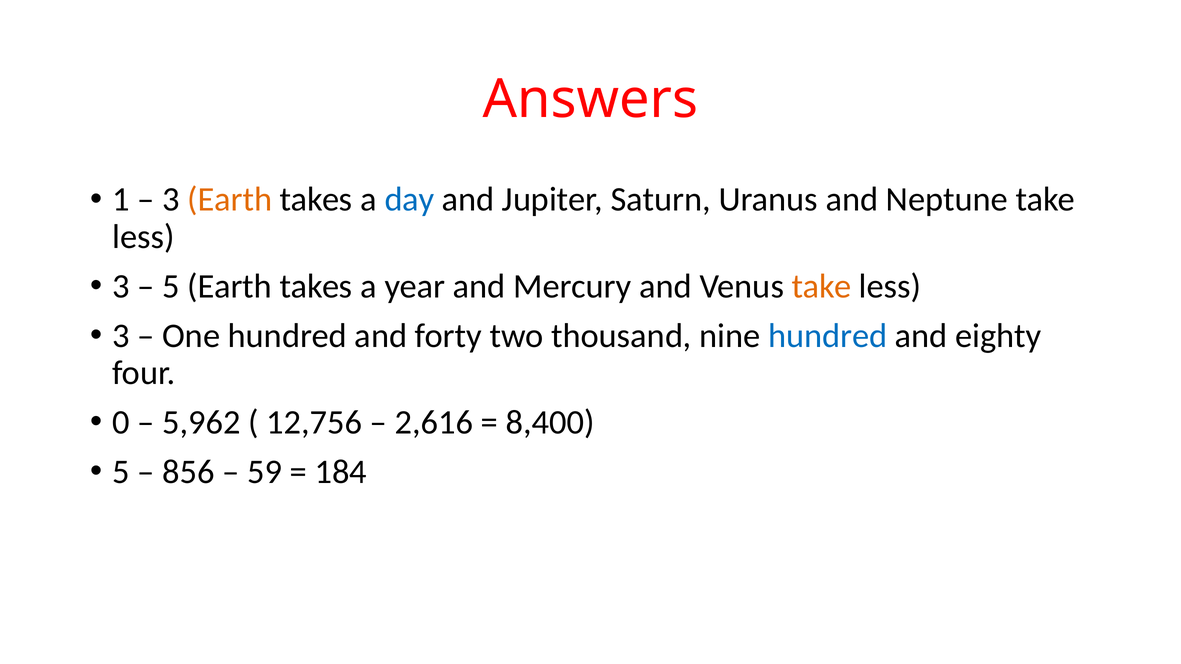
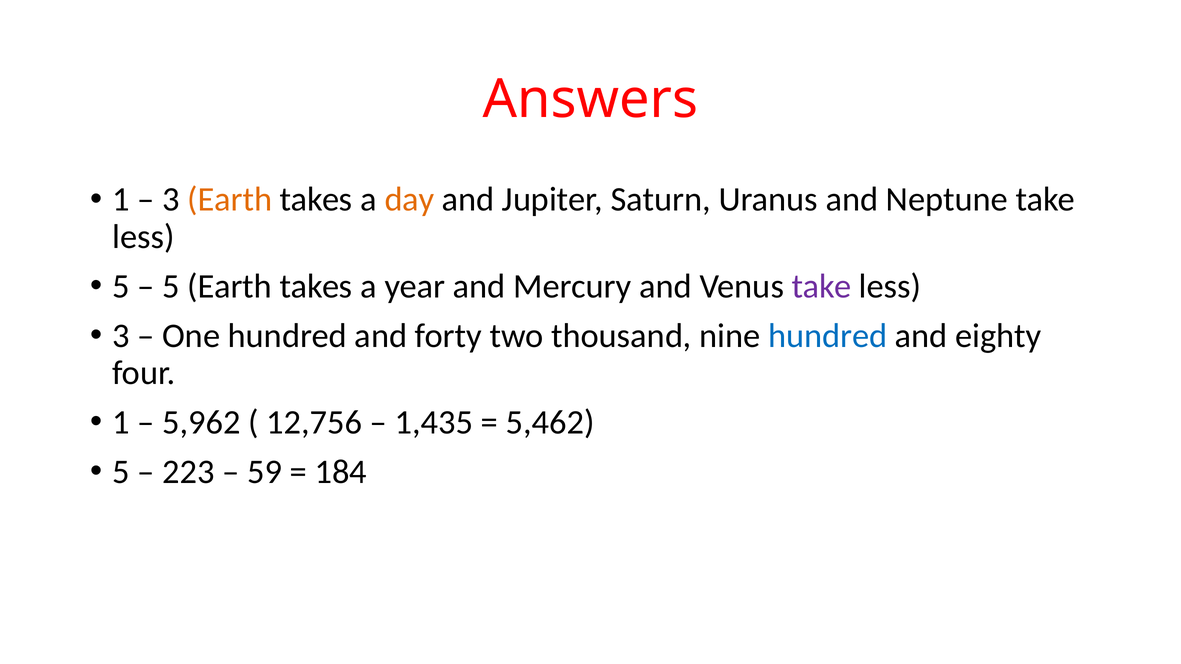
day colour: blue -> orange (409, 200)
3: 3 -> 5 (121, 286)
take colour: orange -> purple (822, 286)
0: 0 -> 1 (121, 423)
2,616: 2,616 -> 1,435 (434, 423)
8,400: 8,400 -> 5,462 (550, 423)
856: 856 -> 223 (188, 472)
